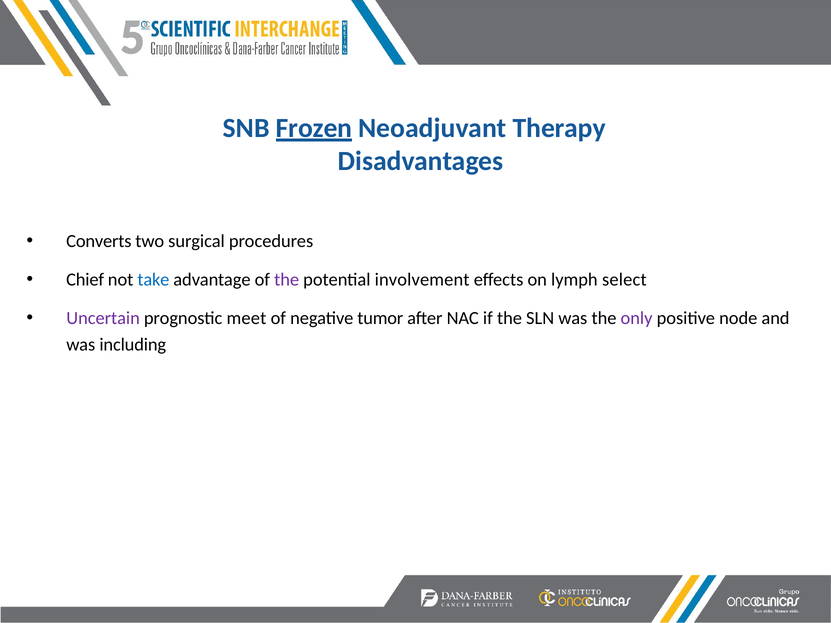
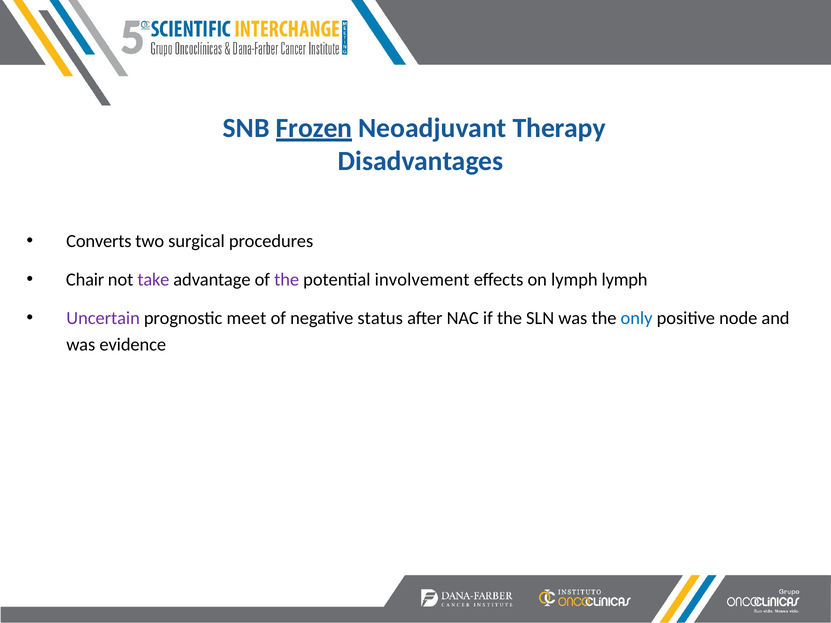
Chief: Chief -> Chair (85, 280)
take colour: blue -> purple (153, 280)
lymph select: select -> lymph (625, 280)
tumor: tumor -> status (380, 318)
only colour: purple -> blue (637, 318)
including: including -> evidence (133, 345)
